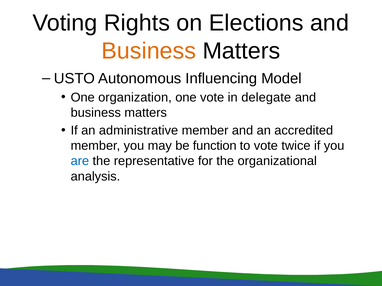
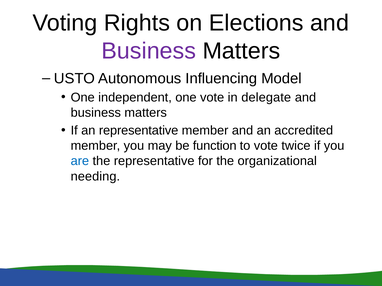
Business colour: orange -> purple (149, 51)
organization: organization -> independent (135, 98)
an administrative: administrative -> representative (139, 131)
analysis: analysis -> needing (95, 177)
